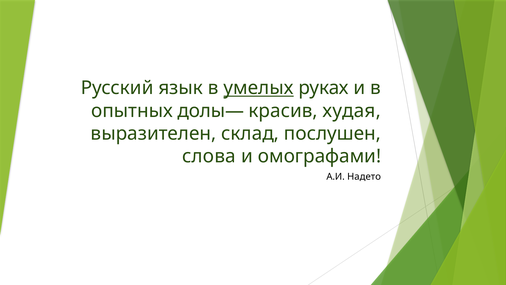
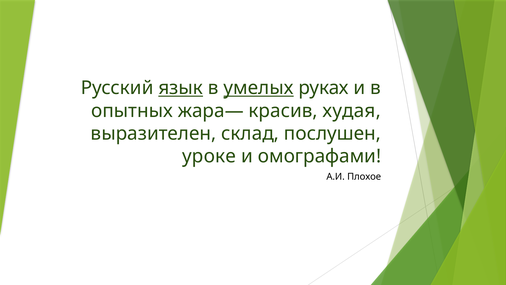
язык underline: none -> present (181, 88)
долы—: долы— -> жара— (211, 111)
слова: слова -> уроке (209, 156)
Надето: Надето -> Плохое (364, 176)
